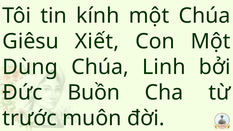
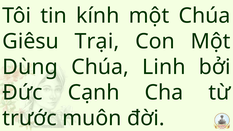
Xiết: Xiết -> Trại (97, 41)
Buồn: Buồn -> Cạnh (94, 93)
